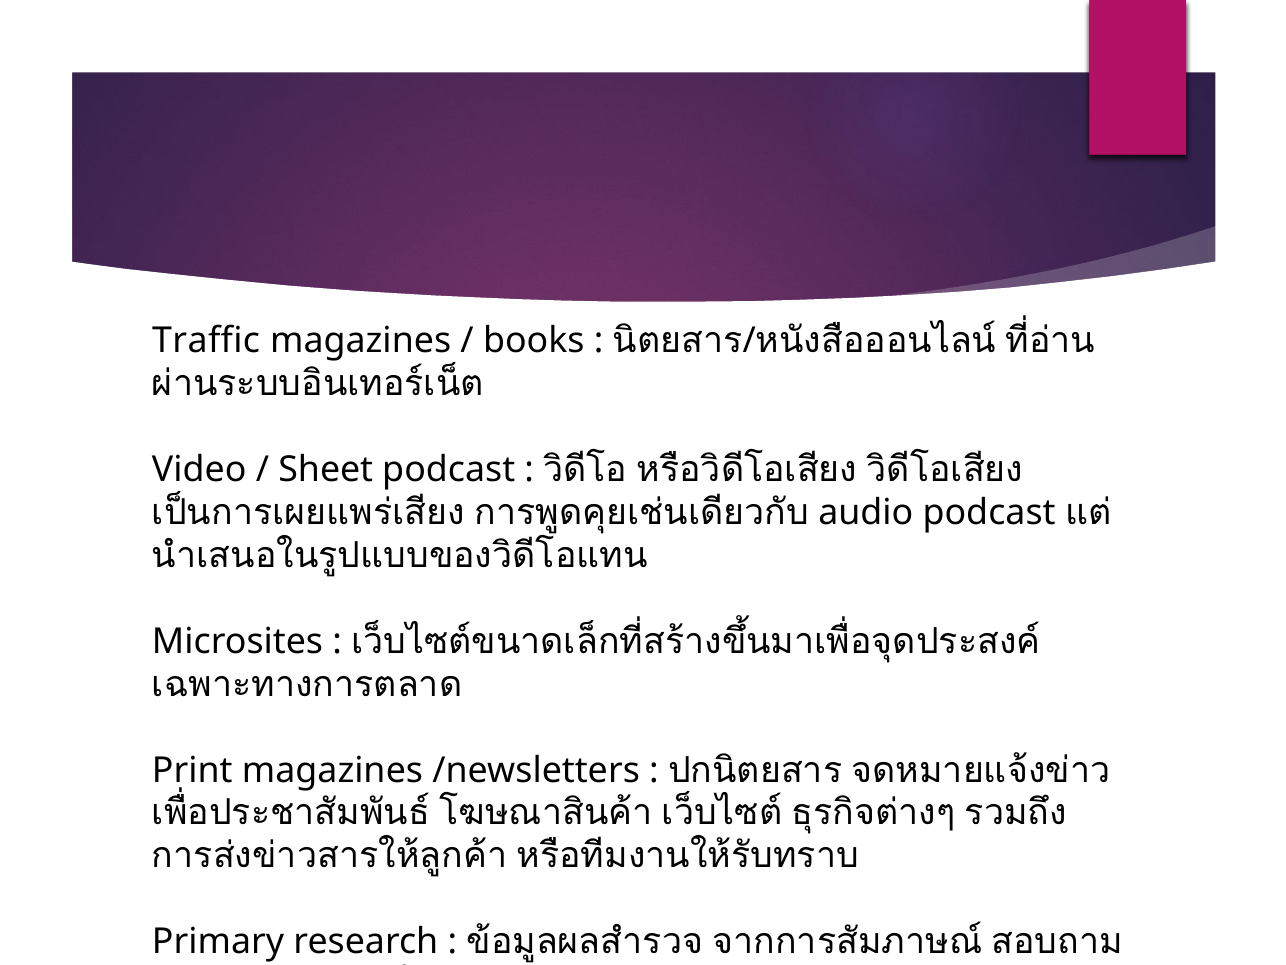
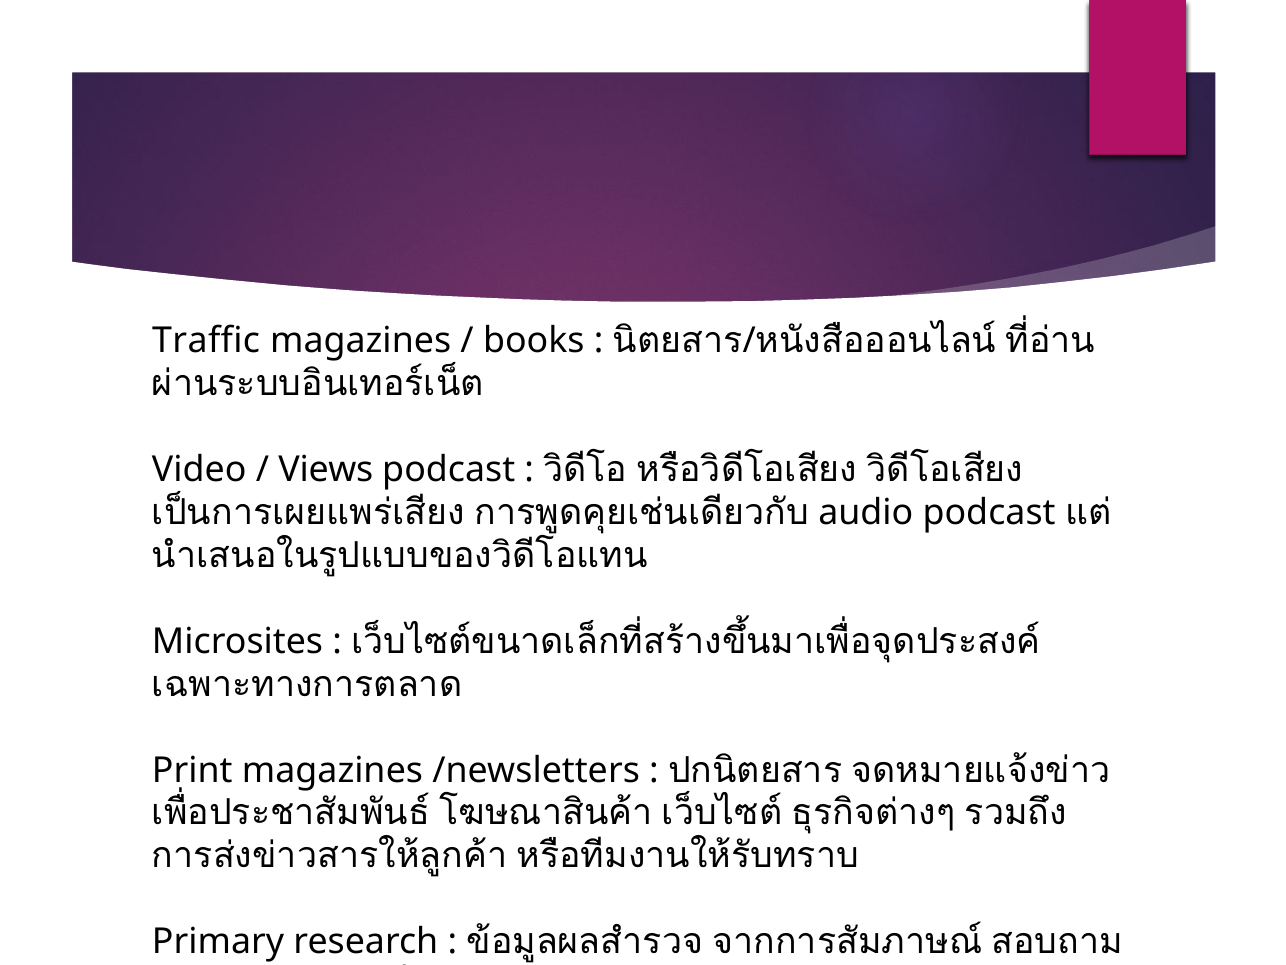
Sheet: Sheet -> Views (326, 470)
